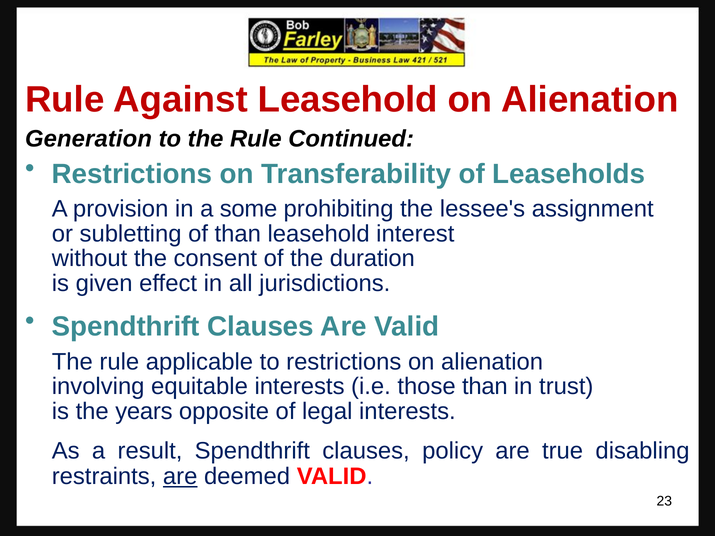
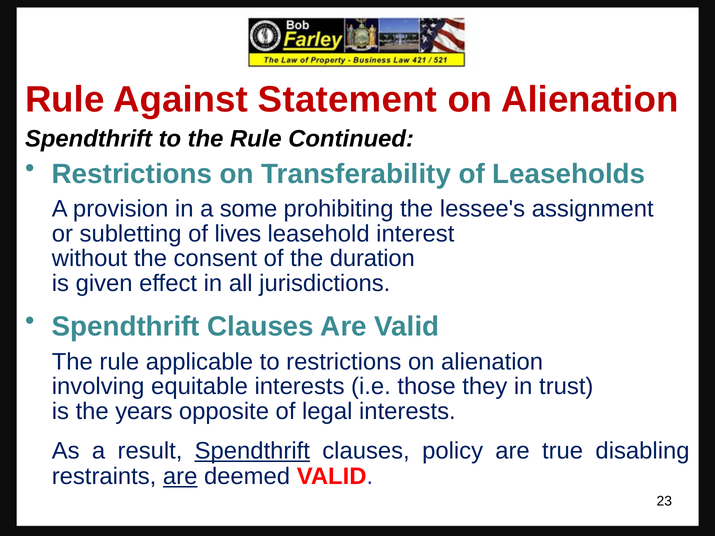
Against Leasehold: Leasehold -> Statement (348, 100)
Generation: Generation -> Spendthrift (89, 139)
of than: than -> lives (238, 234)
those than: than -> they (485, 387)
Spendthrift underline: none -> present (252, 451)
